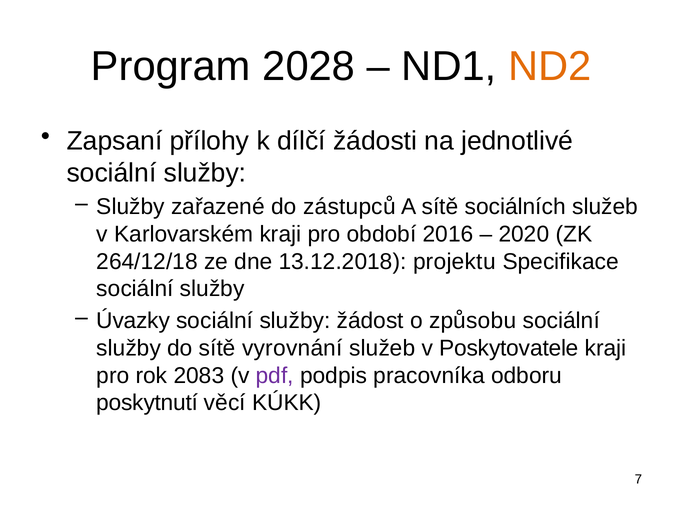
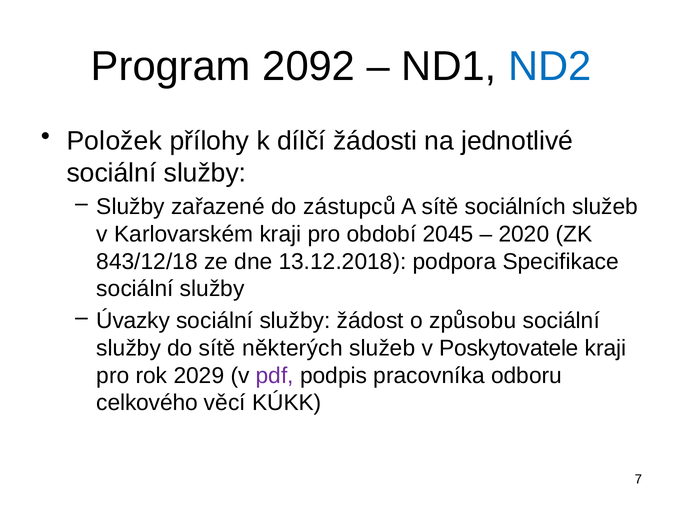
2028: 2028 -> 2092 (309, 66)
ND2 colour: orange -> blue (550, 66)
Zapsaní: Zapsaní -> Položek (114, 141)
2016: 2016 -> 2045 (448, 234)
264/12/18: 264/12/18 -> 843/12/18 (147, 261)
projektu: projektu -> podpora (455, 261)
vyrovnání: vyrovnání -> některých (292, 348)
2083: 2083 -> 2029 (199, 375)
poskytnutí: poskytnutí -> celkového (147, 402)
